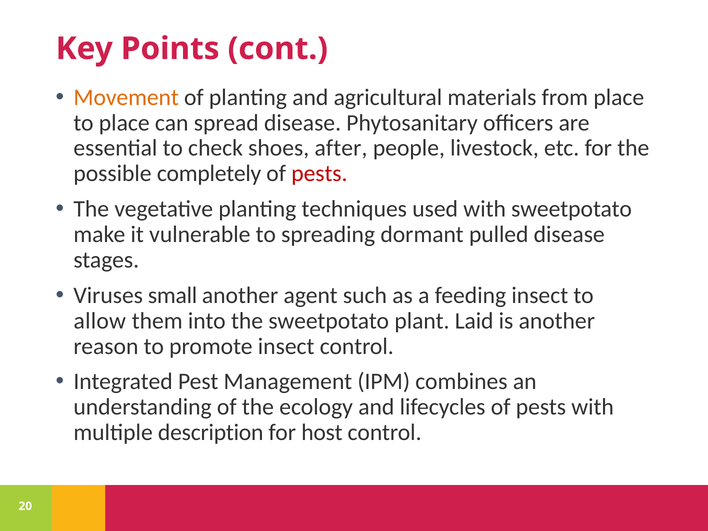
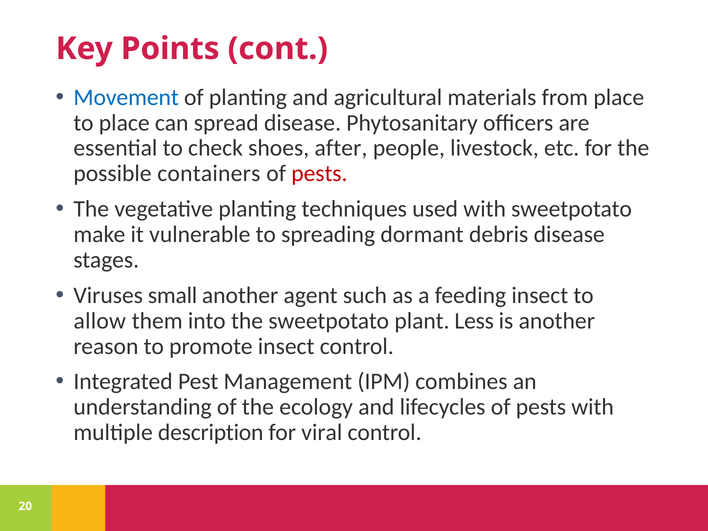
Movement colour: orange -> blue (126, 97)
completely: completely -> containers (209, 174)
pulled: pulled -> debris (499, 234)
Laid: Laid -> Less (474, 321)
host: host -> viral (322, 432)
